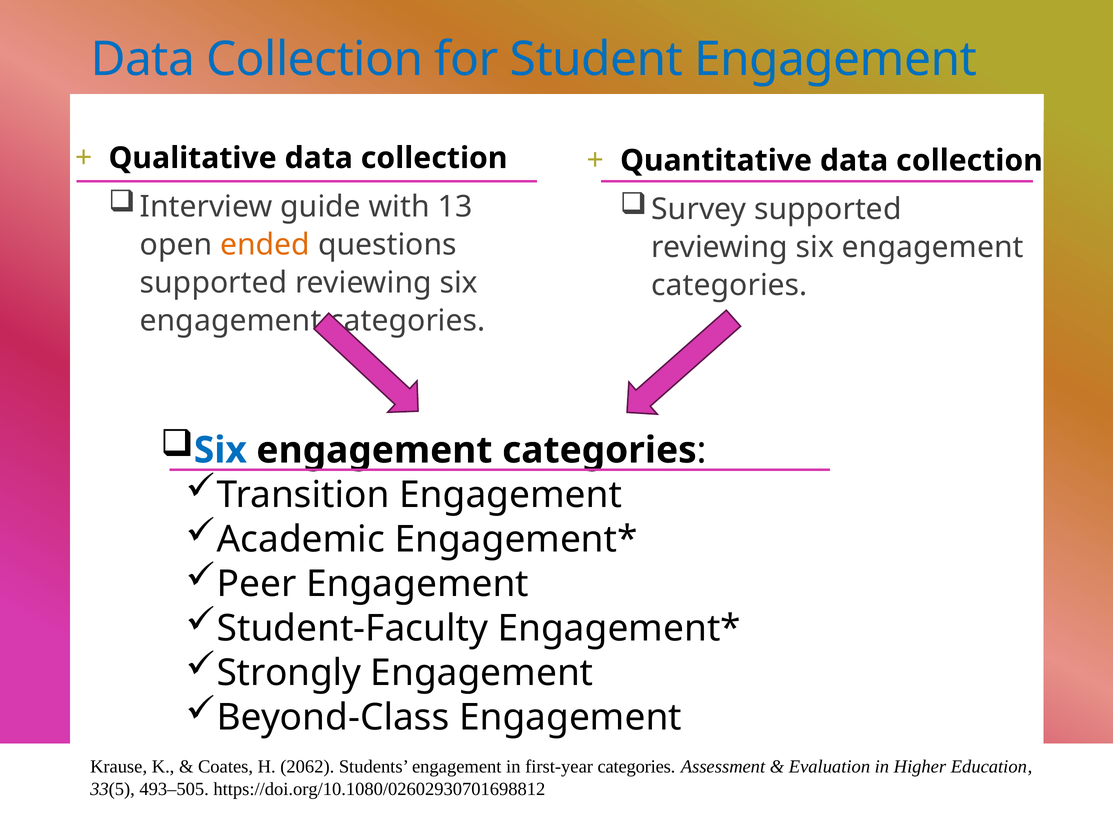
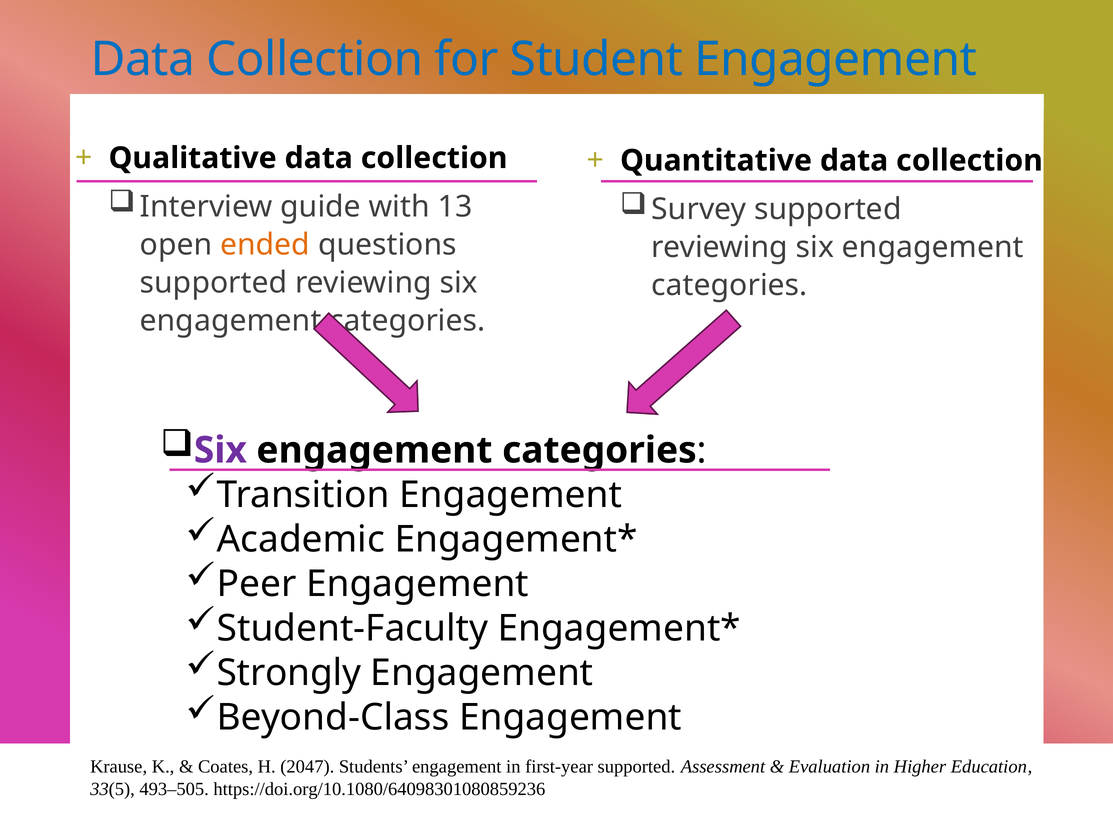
Six colour: blue -> purple (220, 450)
2062: 2062 -> 2047 (307, 766)
first-year categories: categories -> supported (636, 766)
https://doi.org/10.1080/02602930701698812: https://doi.org/10.1080/02602930701698812 -> https://doi.org/10.1080/64098301080859236 (379, 789)
